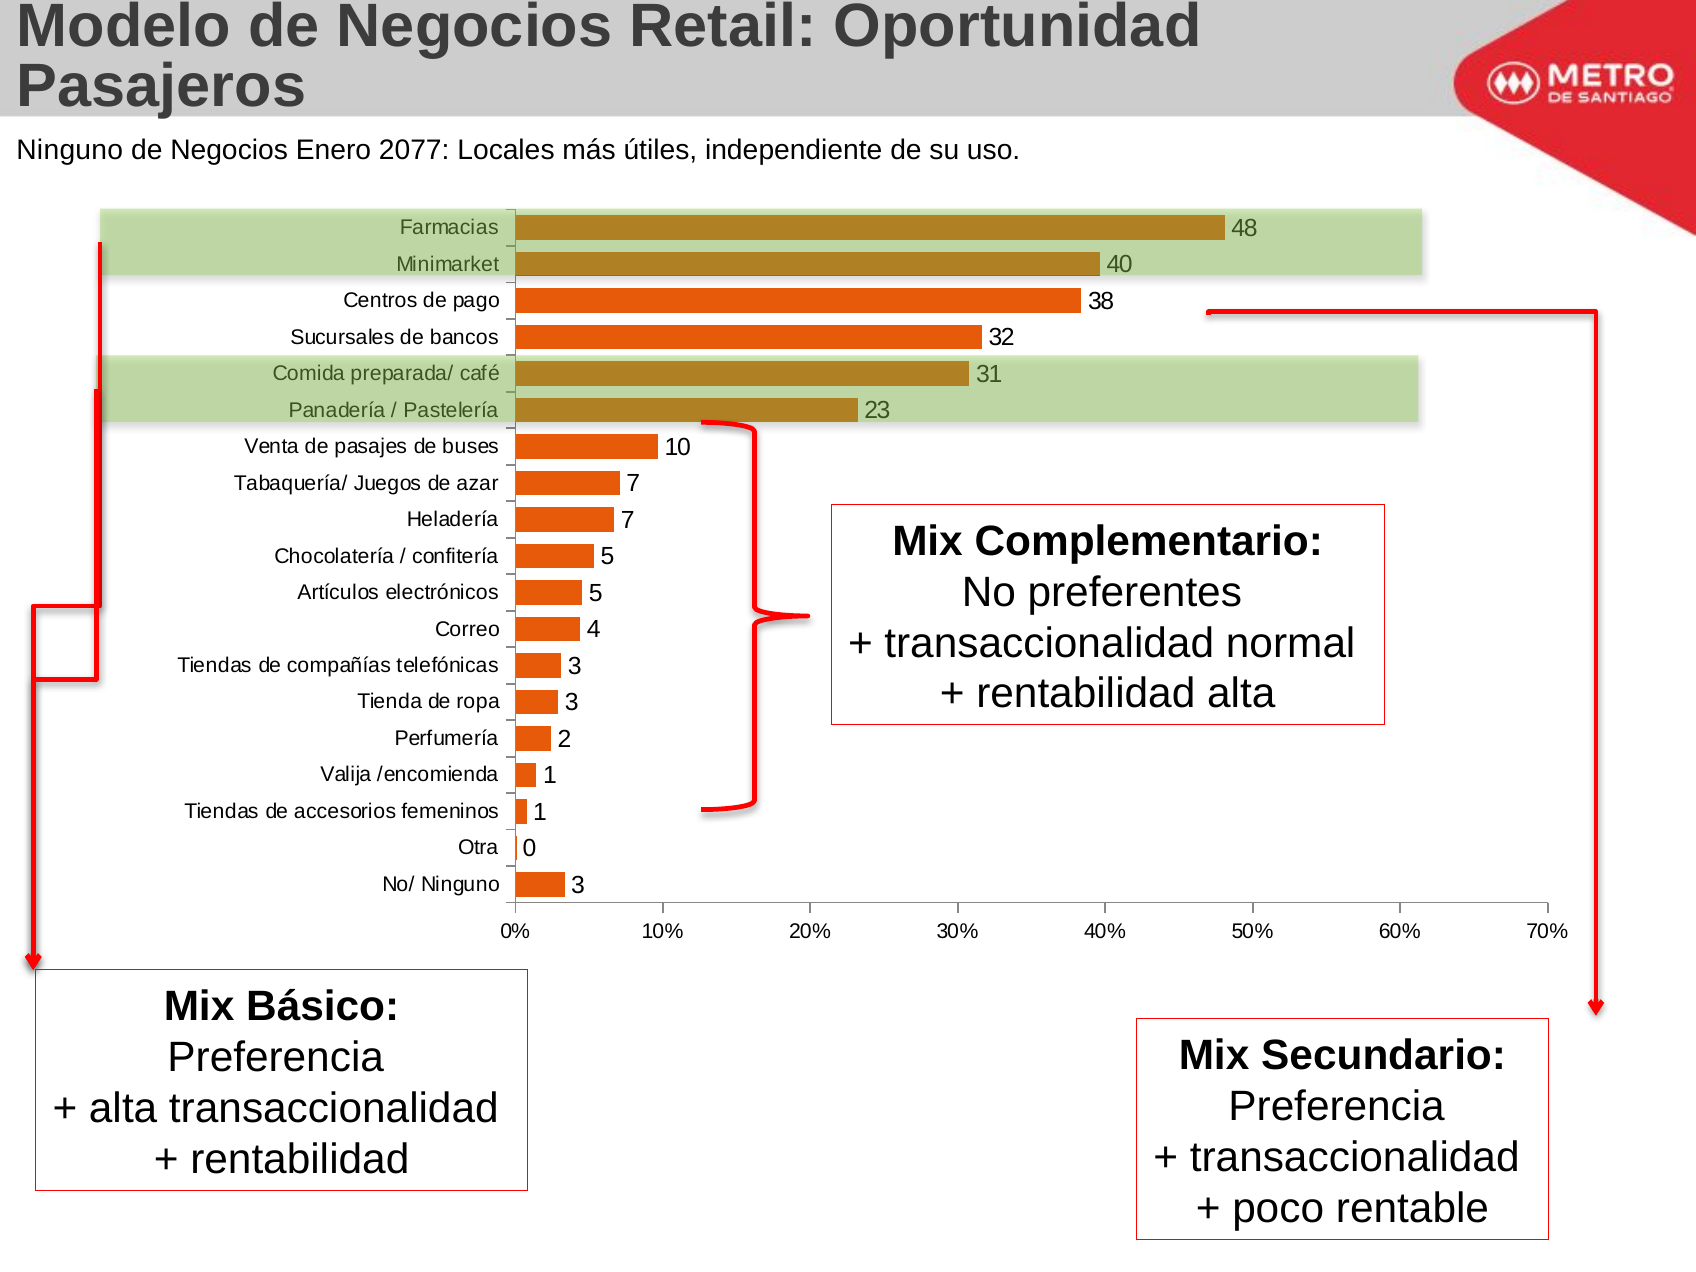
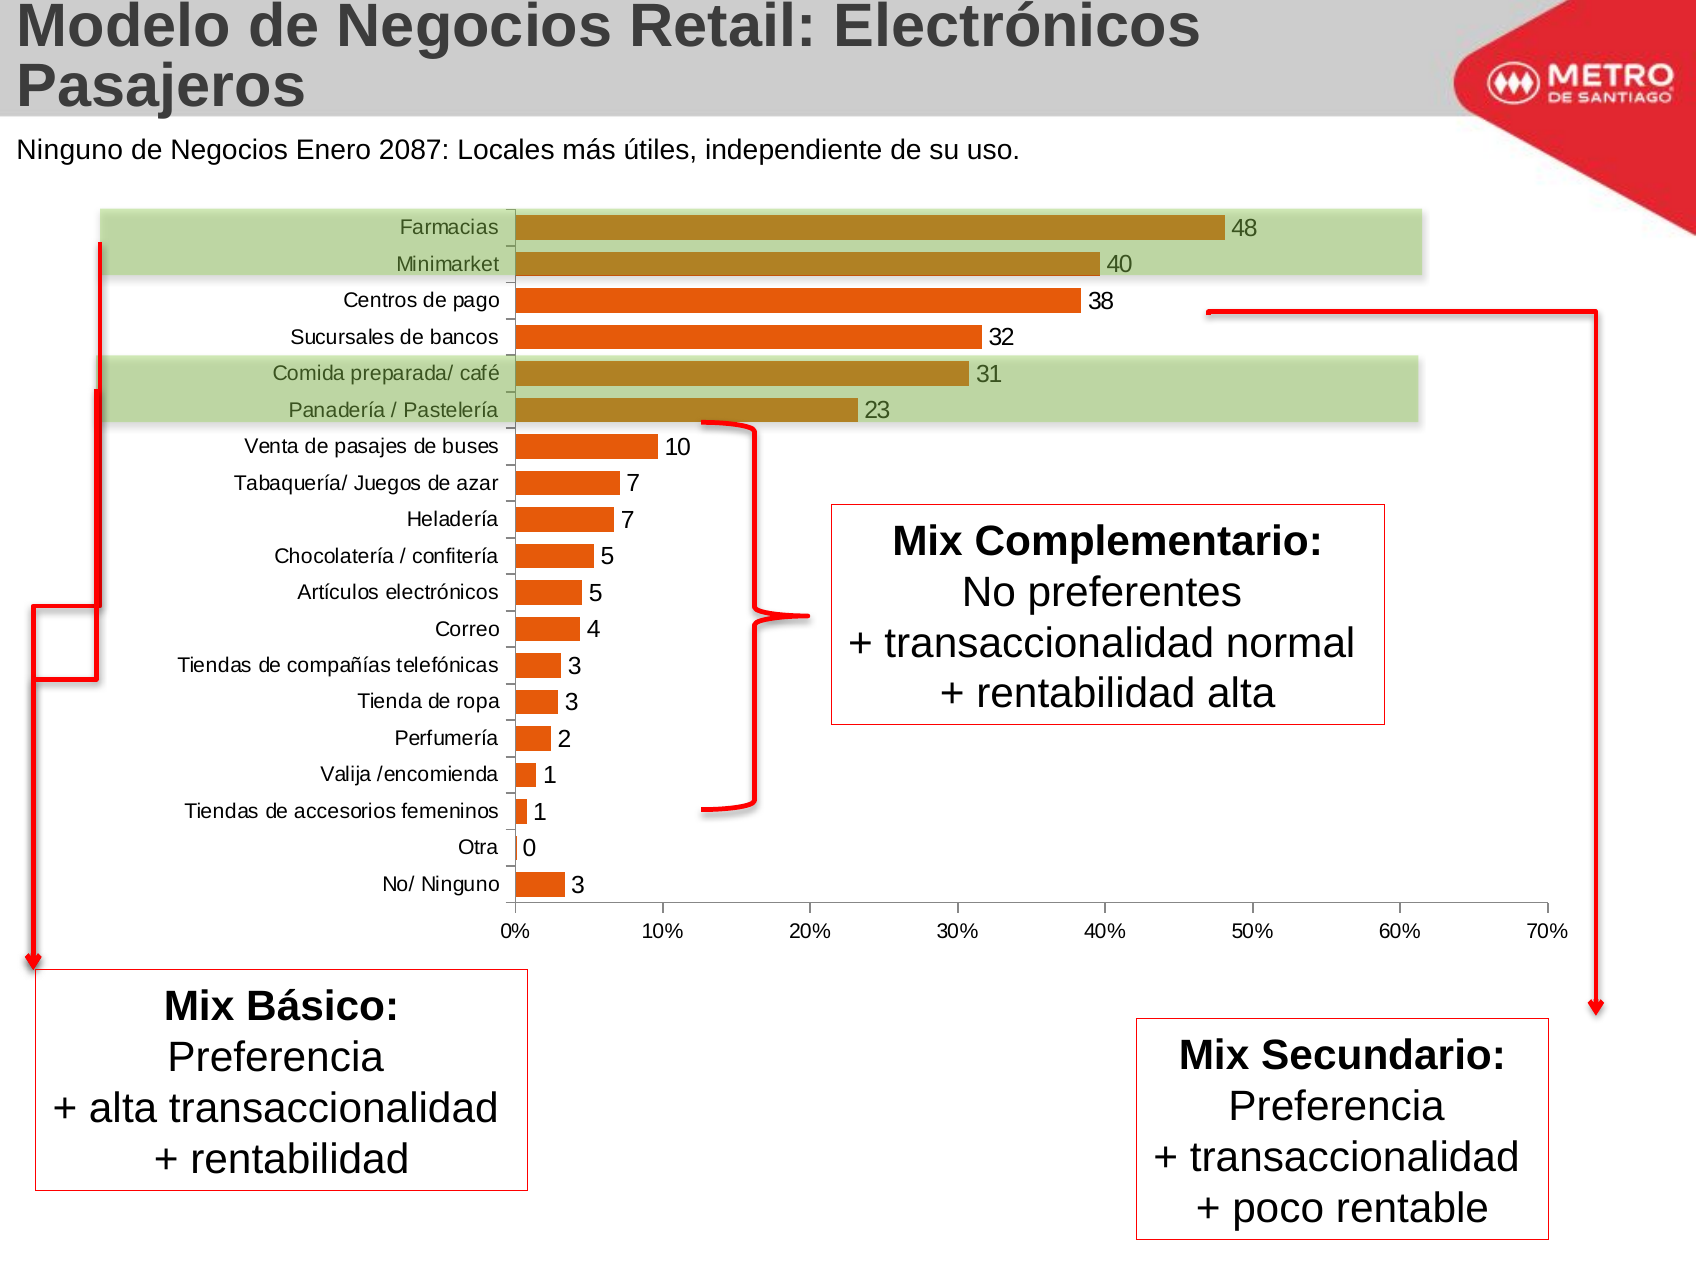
Retail Oportunidad: Oportunidad -> Electrónicos (1018, 27)
2077: 2077 -> 2087 (414, 150)
